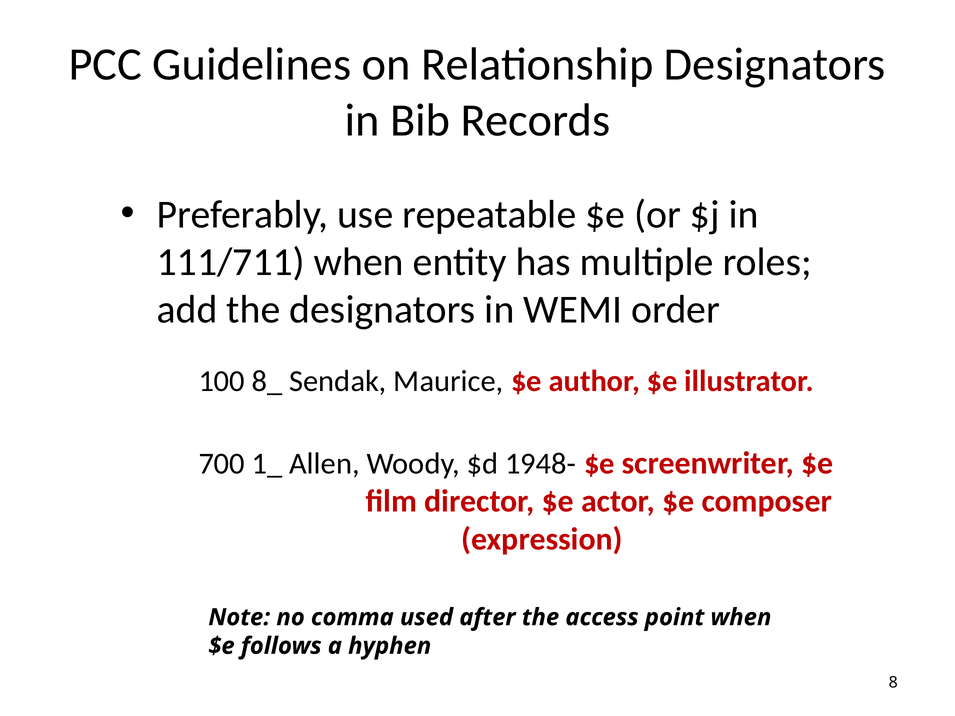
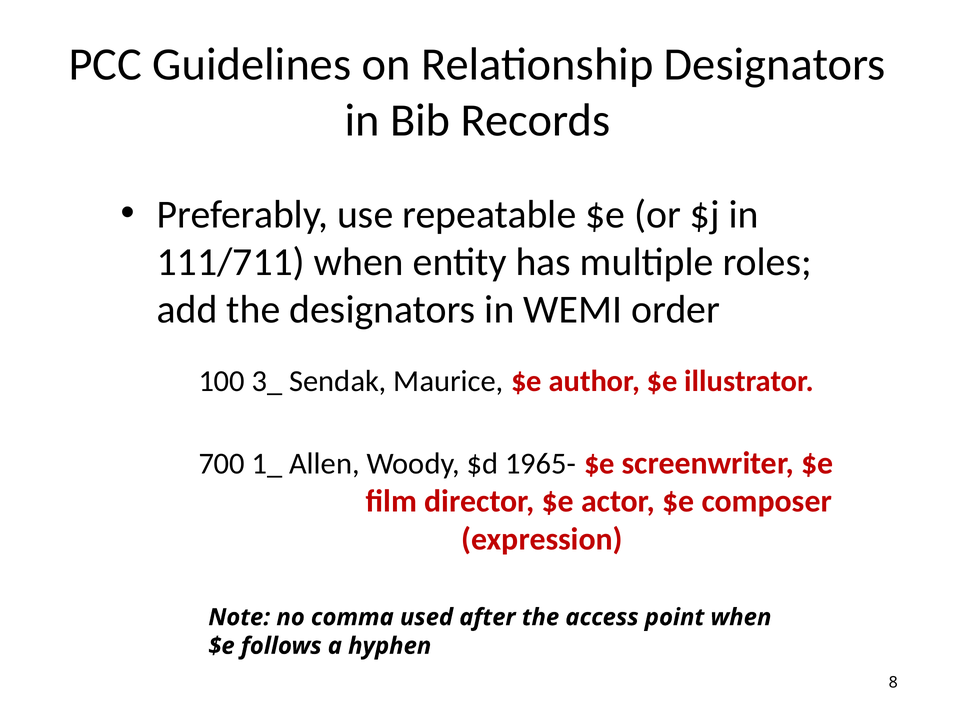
8_: 8_ -> 3_ (267, 381)
1948-: 1948- -> 1965- (541, 464)
